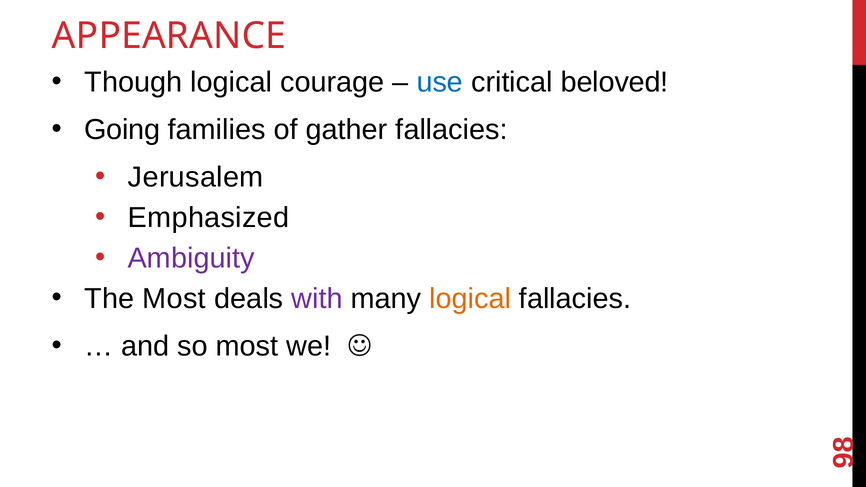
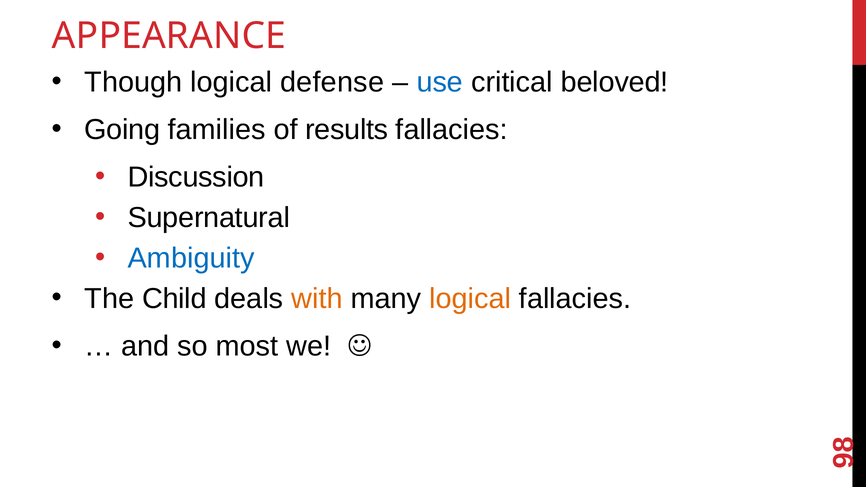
courage: courage -> defense (332, 82)
gather: gather -> results (347, 130)
Jerusalem: Jerusalem -> Discussion (196, 177)
Emphasized: Emphasized -> Supernatural (209, 218)
Ambiguity colour: purple -> blue (191, 258)
The Most: Most -> Child (174, 299)
with colour: purple -> orange (317, 299)
